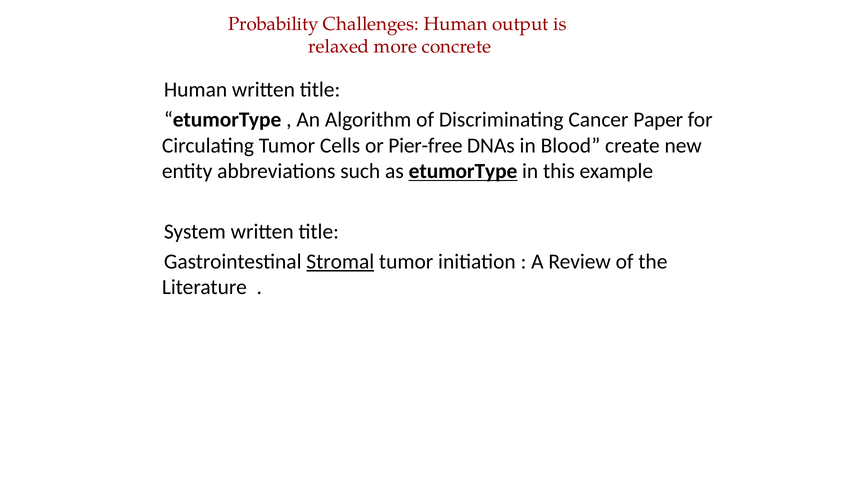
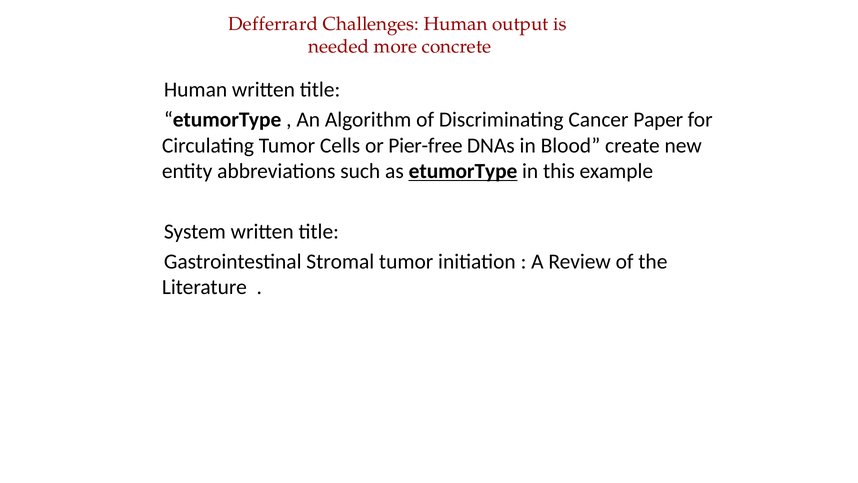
Probability: Probability -> Defferrard (273, 24)
relaxed: relaxed -> needed (339, 46)
Stromal underline: present -> none (340, 261)
